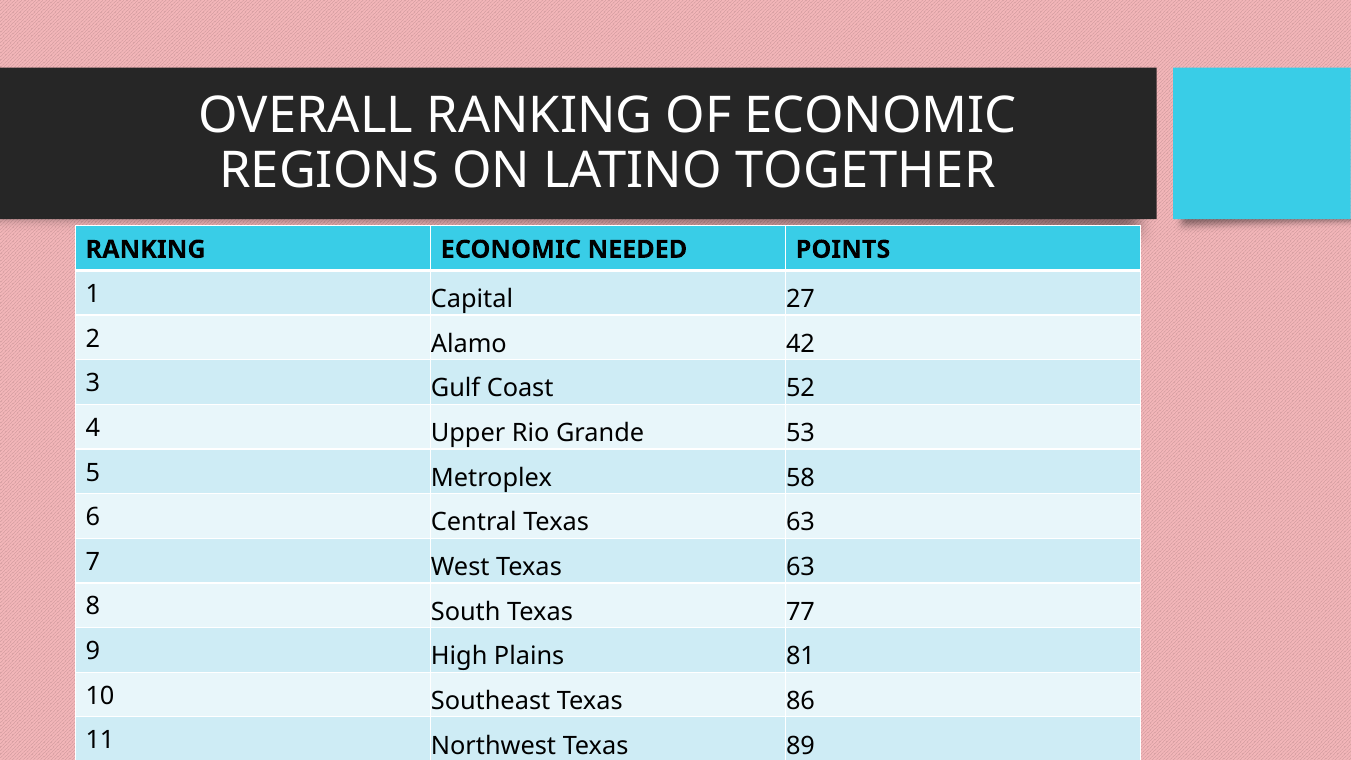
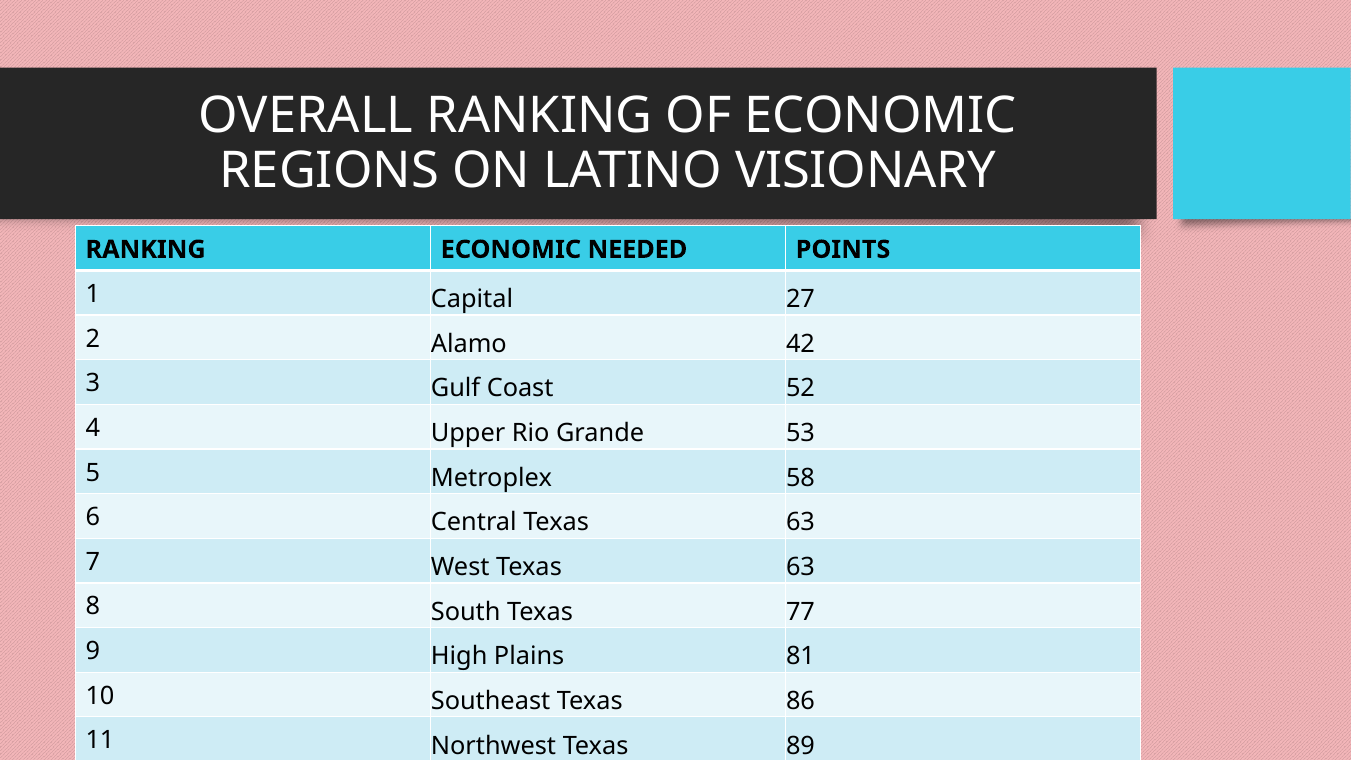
TOGETHER: TOGETHER -> VISIONARY (866, 170)
